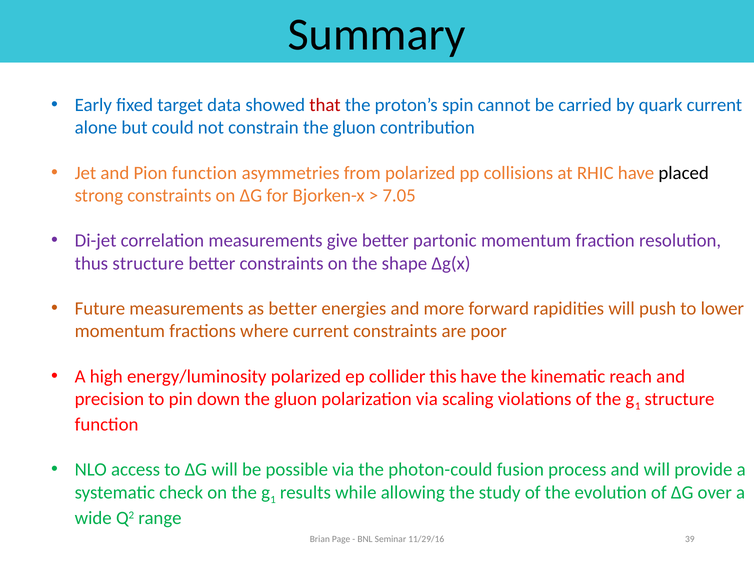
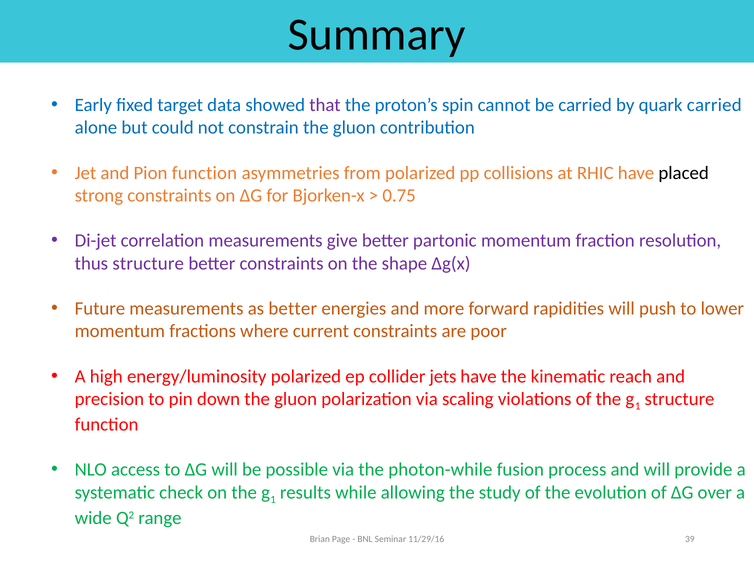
that colour: red -> purple (325, 105)
quark current: current -> carried (714, 105)
7.05: 7.05 -> 0.75 (399, 196)
this: this -> jets (443, 377)
photon-could: photon-could -> photon-while (440, 470)
